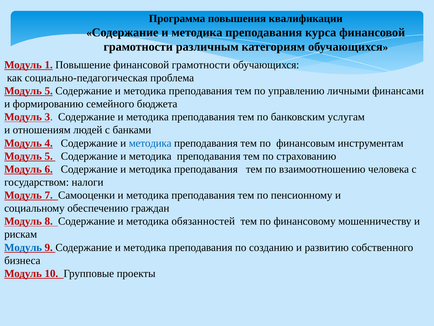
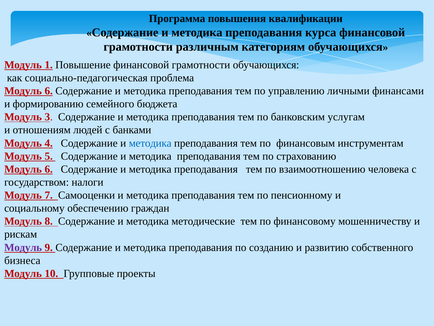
5: 5 -> 6 (49, 91)
обязанностей: обязанностей -> методические (203, 221)
Модуль colour: blue -> purple (23, 247)
